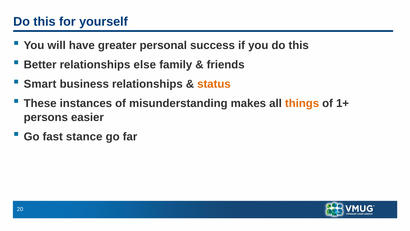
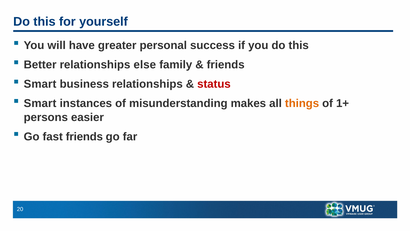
status colour: orange -> red (214, 84)
These: These -> Smart (40, 103)
fast stance: stance -> friends (84, 136)
